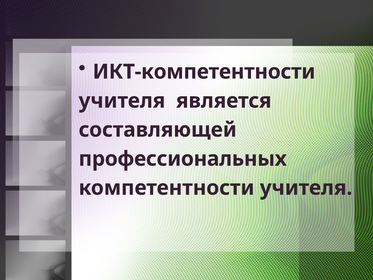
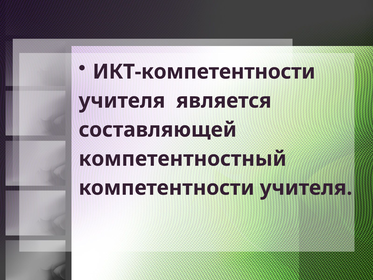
профессиональных: профессиональных -> компетентностный (183, 159)
